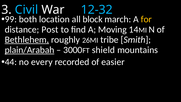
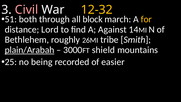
Civil colour: light blue -> pink (27, 10)
12-32 colour: light blue -> yellow (97, 10)
99: 99 -> 51 (11, 19)
location: location -> through (54, 19)
Post: Post -> Lord (50, 29)
Moving: Moving -> Against (112, 29)
Bethlehem underline: present -> none (27, 40)
44: 44 -> 25 (11, 62)
every: every -> being (42, 62)
